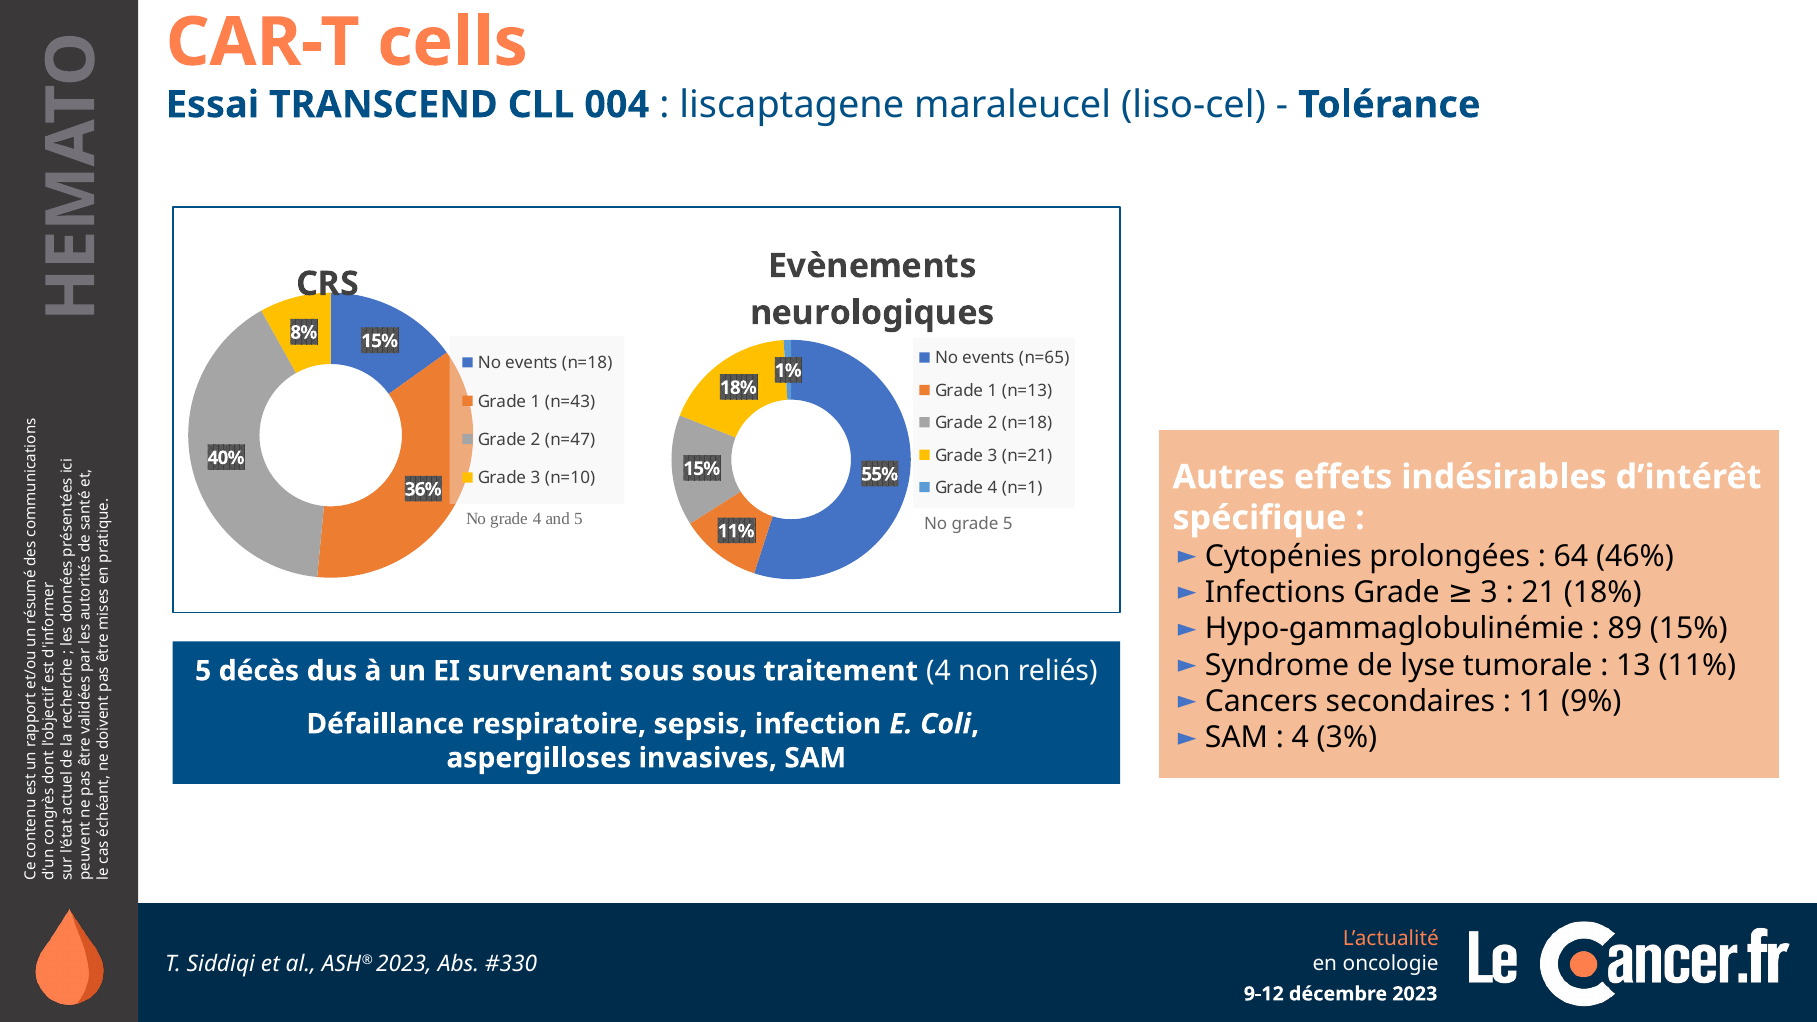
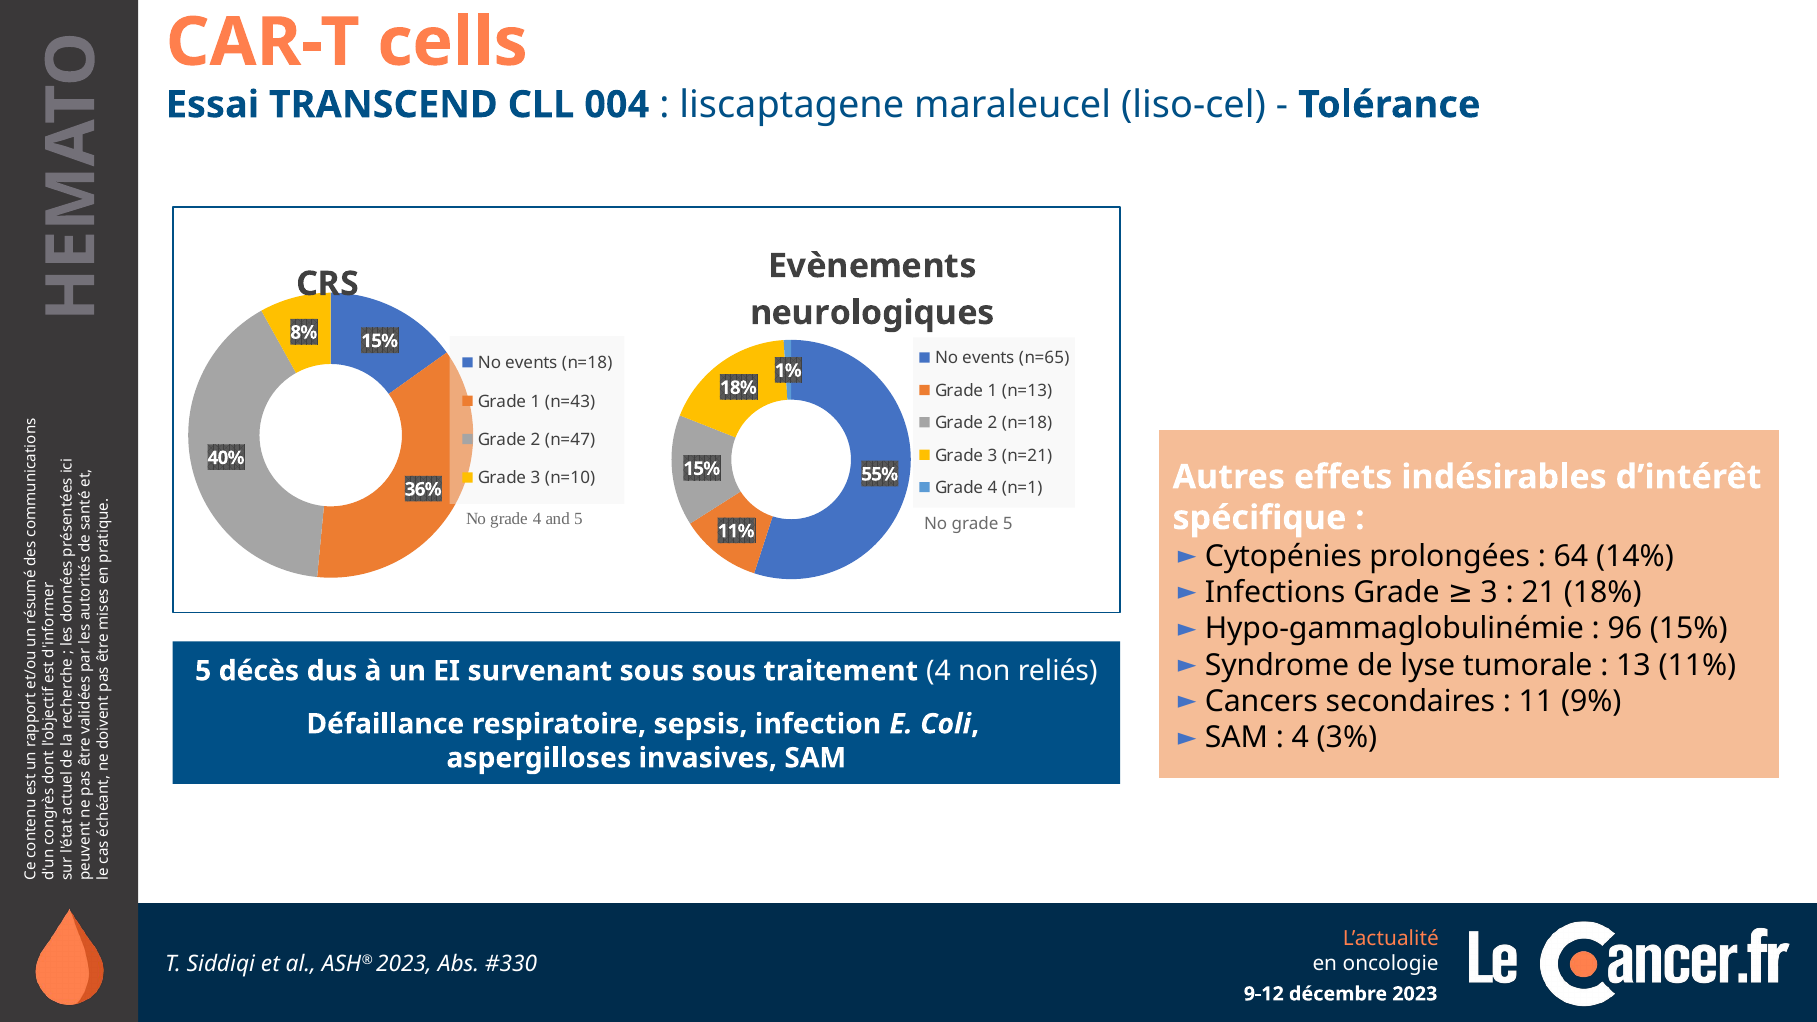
46%: 46% -> 14% (1635, 556)
89: 89 -> 96 (1625, 629)
